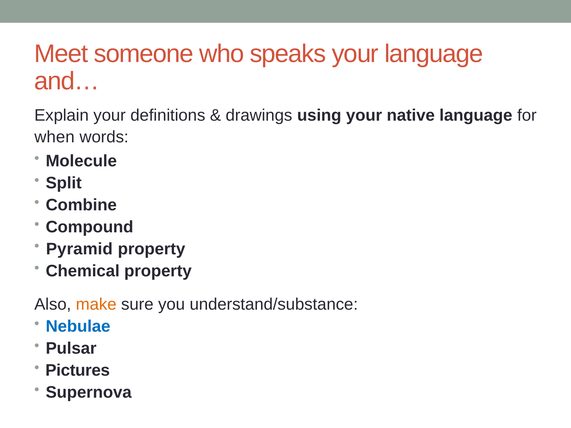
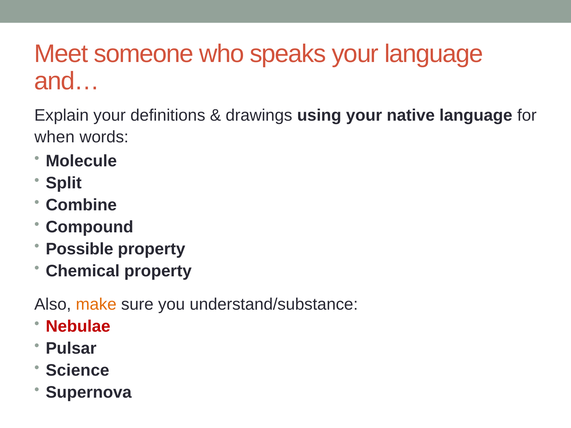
Pyramid: Pyramid -> Possible (79, 249)
Nebulae colour: blue -> red (78, 327)
Pictures: Pictures -> Science (78, 371)
